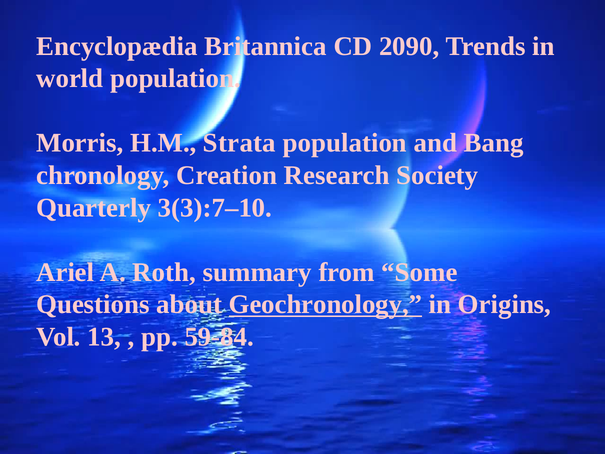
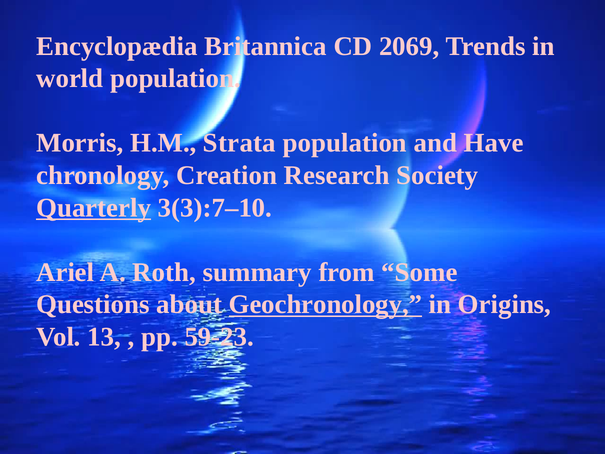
2090: 2090 -> 2069 (409, 46)
Bang: Bang -> Have (494, 143)
Quarterly underline: none -> present (94, 208)
59-84: 59-84 -> 59-23 (219, 337)
